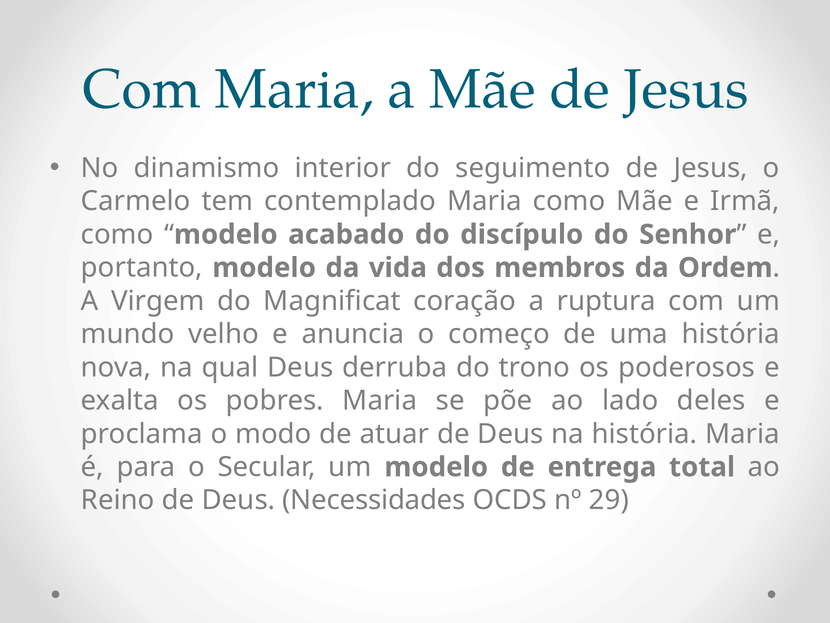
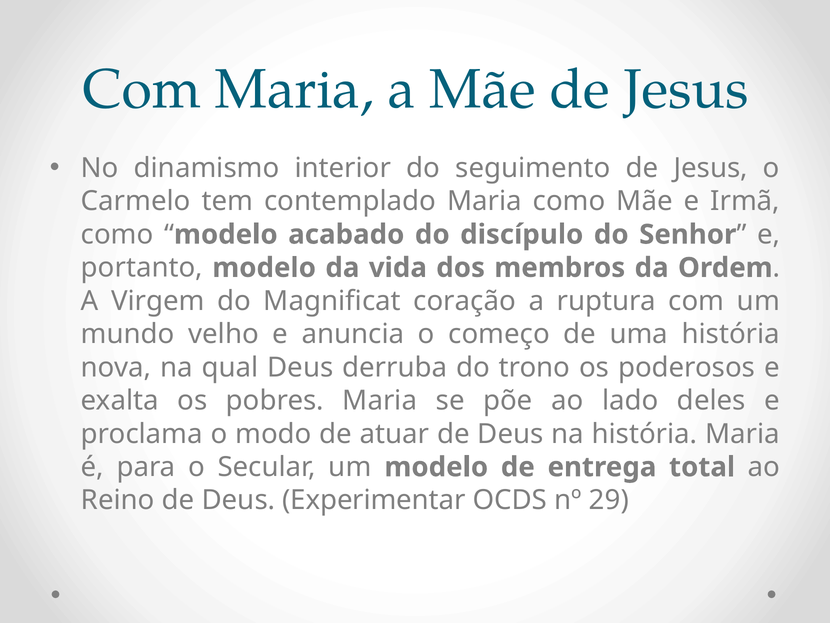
Necessidades: Necessidades -> Experimentar (374, 500)
